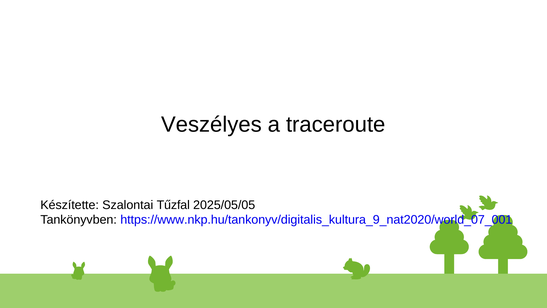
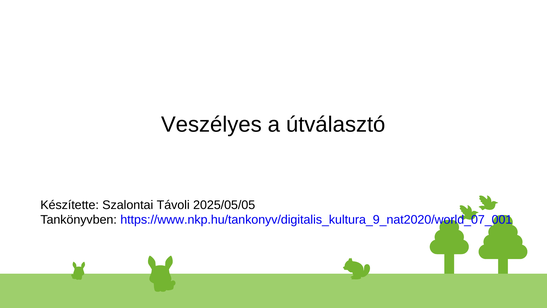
traceroute: traceroute -> útválasztó (336, 125)
Tűzfal: Tűzfal -> Távoli (173, 205)
